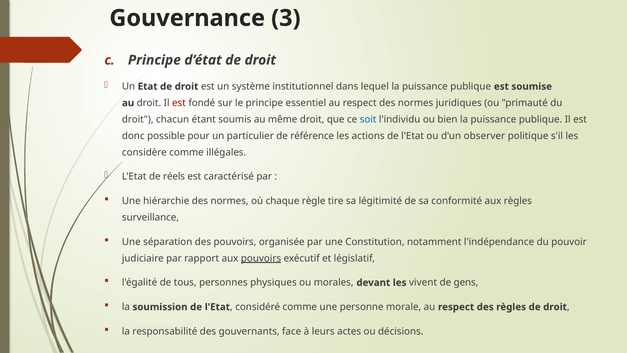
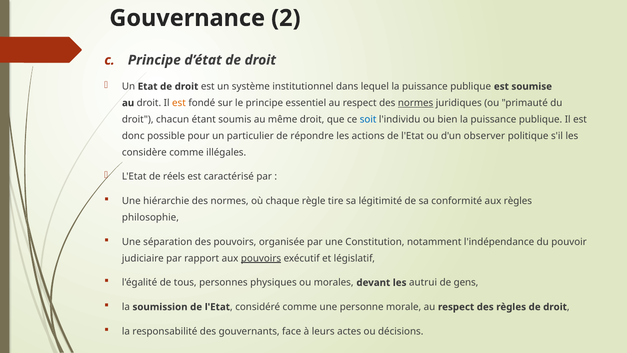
3: 3 -> 2 (286, 18)
est colour: red -> orange (179, 103)
normes underline: none -> present (416, 103)
référence: référence -> répondre (312, 136)
surveillance: surveillance -> philosophie (150, 217)
vivent: vivent -> autrui (423, 282)
